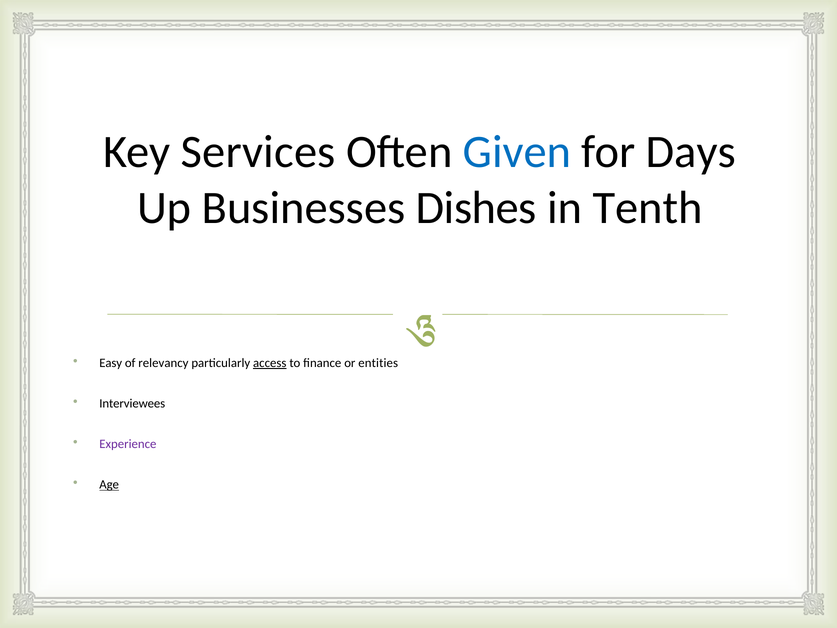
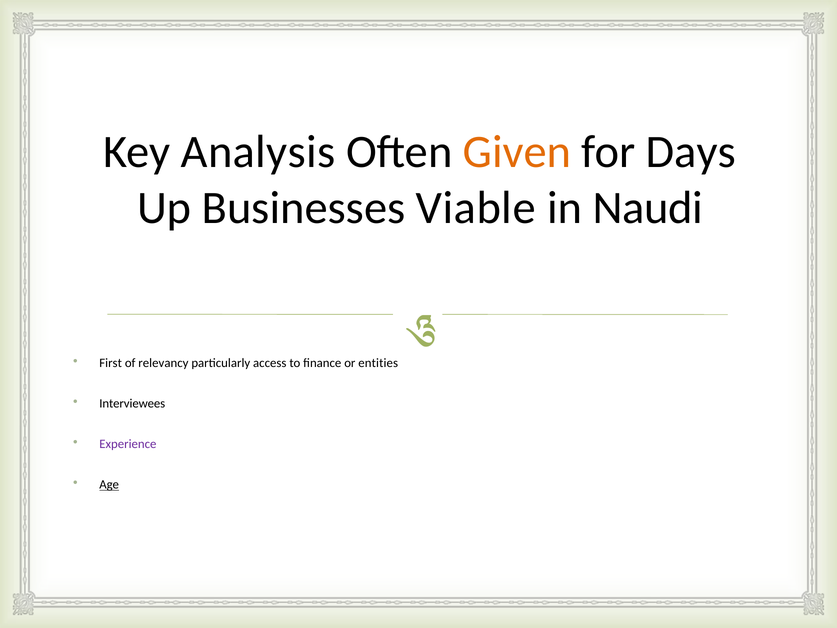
Services: Services -> Analysis (258, 152)
Given colour: blue -> orange (517, 152)
Dishes: Dishes -> Viable (476, 208)
Tenth: Tenth -> Naudi (648, 208)
Easy: Easy -> First (111, 363)
access underline: present -> none (270, 363)
